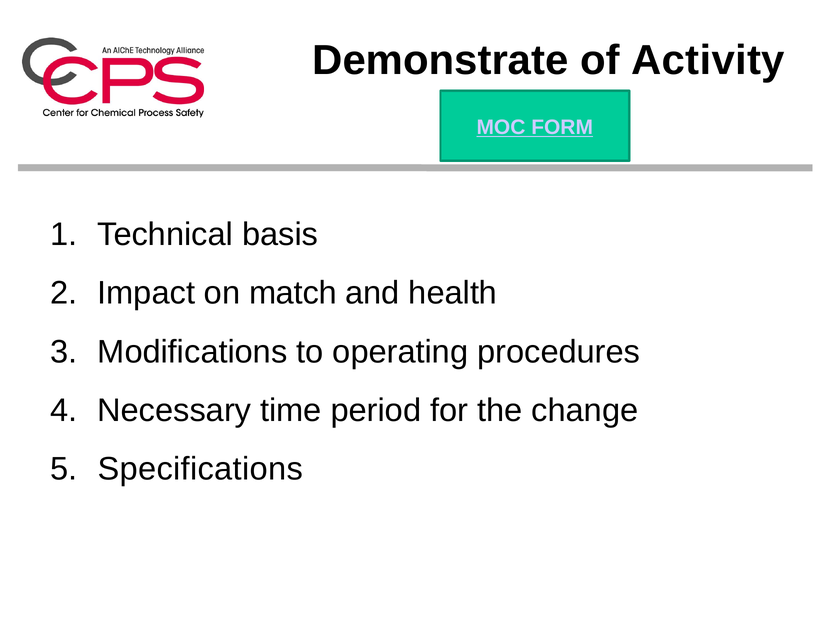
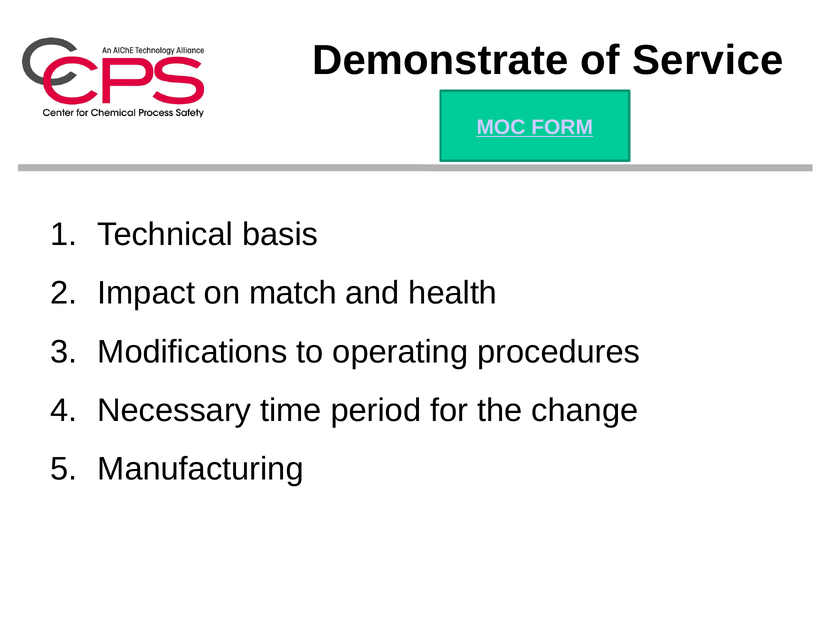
Activity: Activity -> Service (708, 60)
Specifications: Specifications -> Manufacturing (201, 469)
